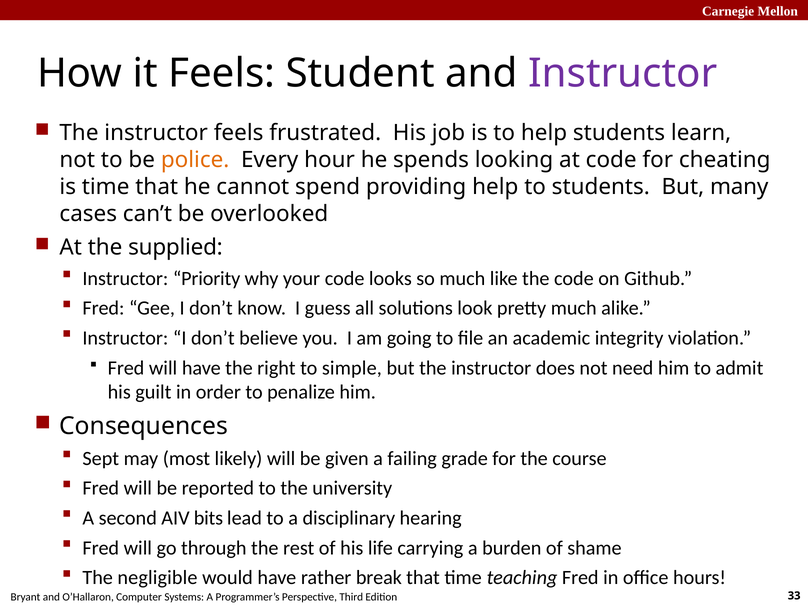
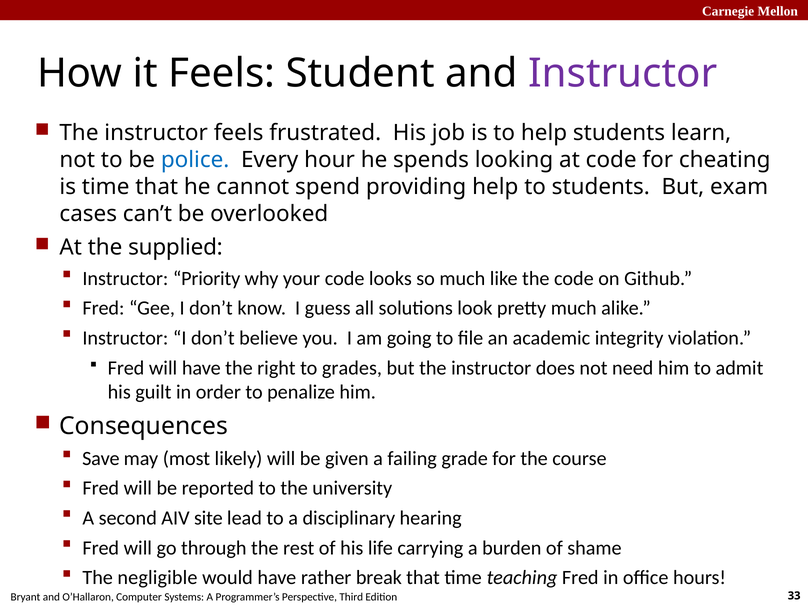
police colour: orange -> blue (195, 160)
many: many -> exam (739, 187)
simple: simple -> grades (352, 368)
Sept: Sept -> Save (101, 458)
bits: bits -> site (208, 518)
